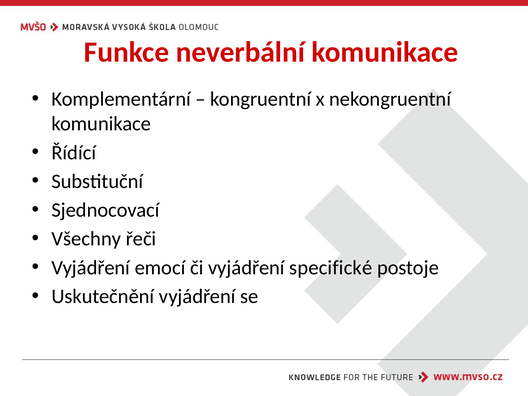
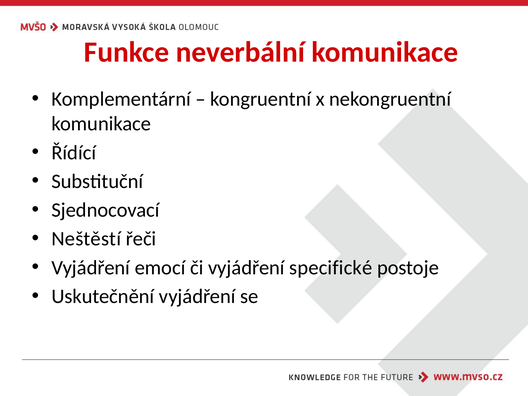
Všechny: Všechny -> Neštěstí (86, 239)
